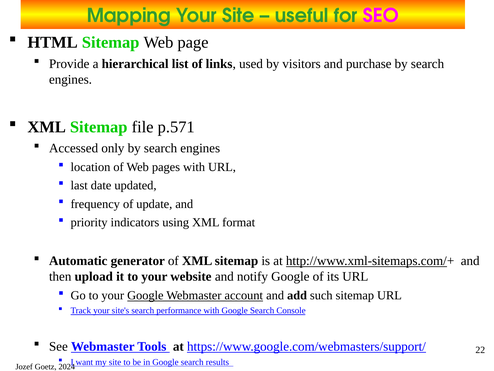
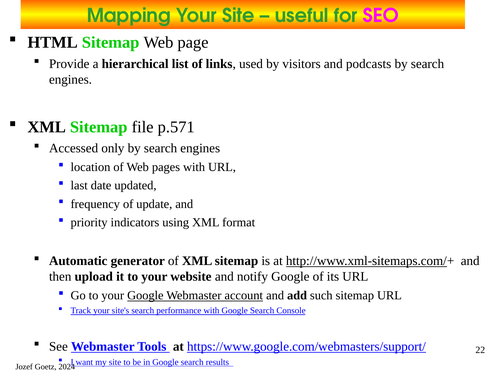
purchase: purchase -> podcasts (369, 64)
